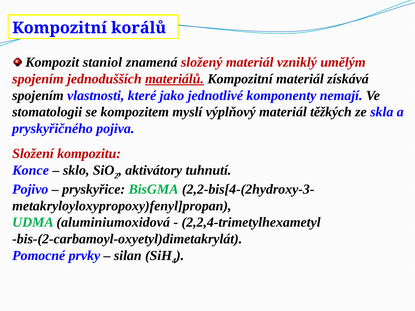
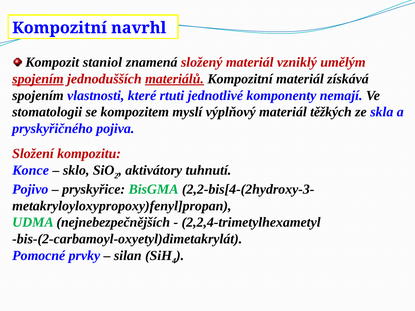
korálů: korálů -> navrhl (139, 28)
spojením underline: none -> present (38, 79)
jako: jako -> rtuti (172, 96)
aluminiumoxidová: aluminiumoxidová -> nejnebezpečnějších (113, 223)
